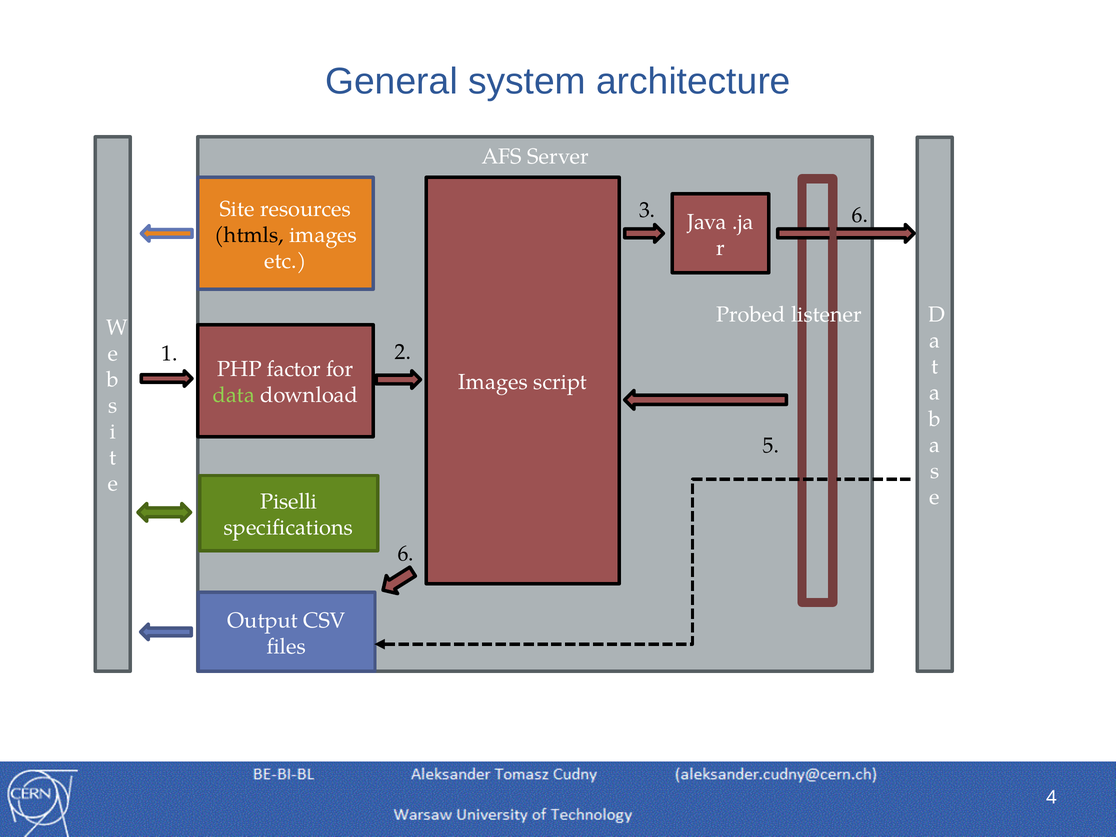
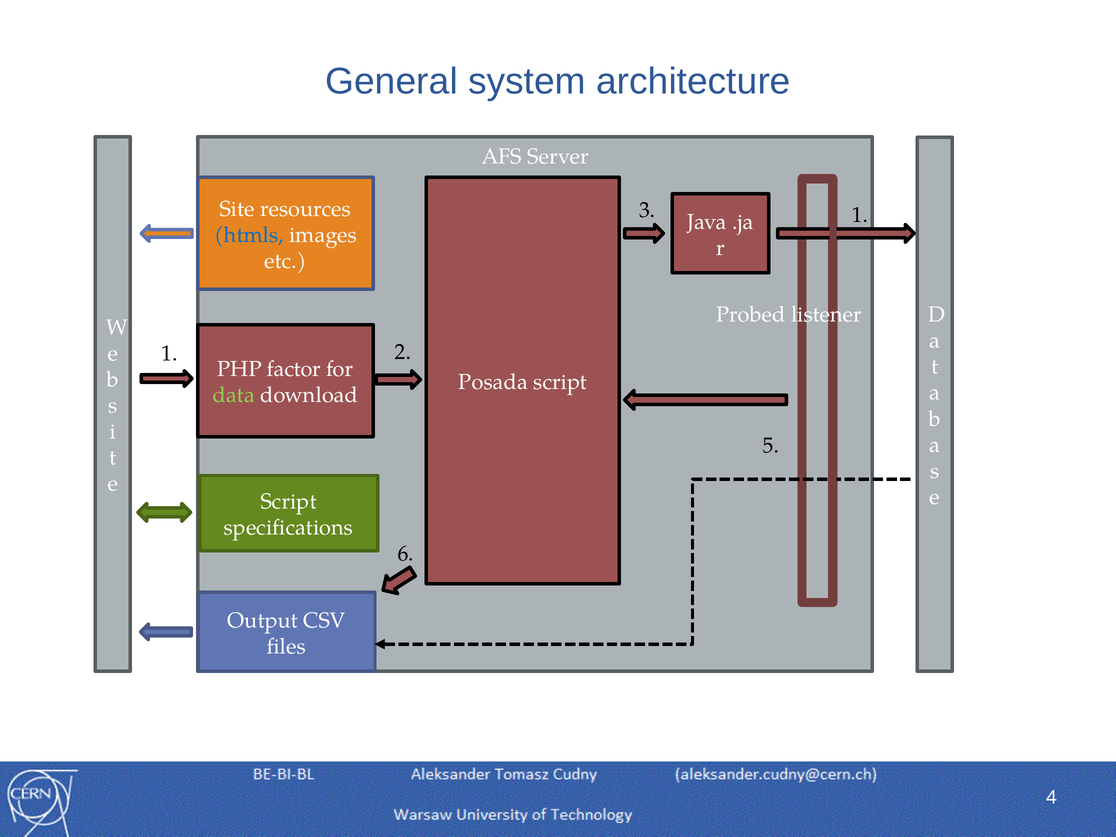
3 6: 6 -> 1 (860, 215)
htmls colour: black -> blue (249, 235)
Images: Images -> Posada (493, 382)
Piselli: Piselli -> Script (289, 502)
